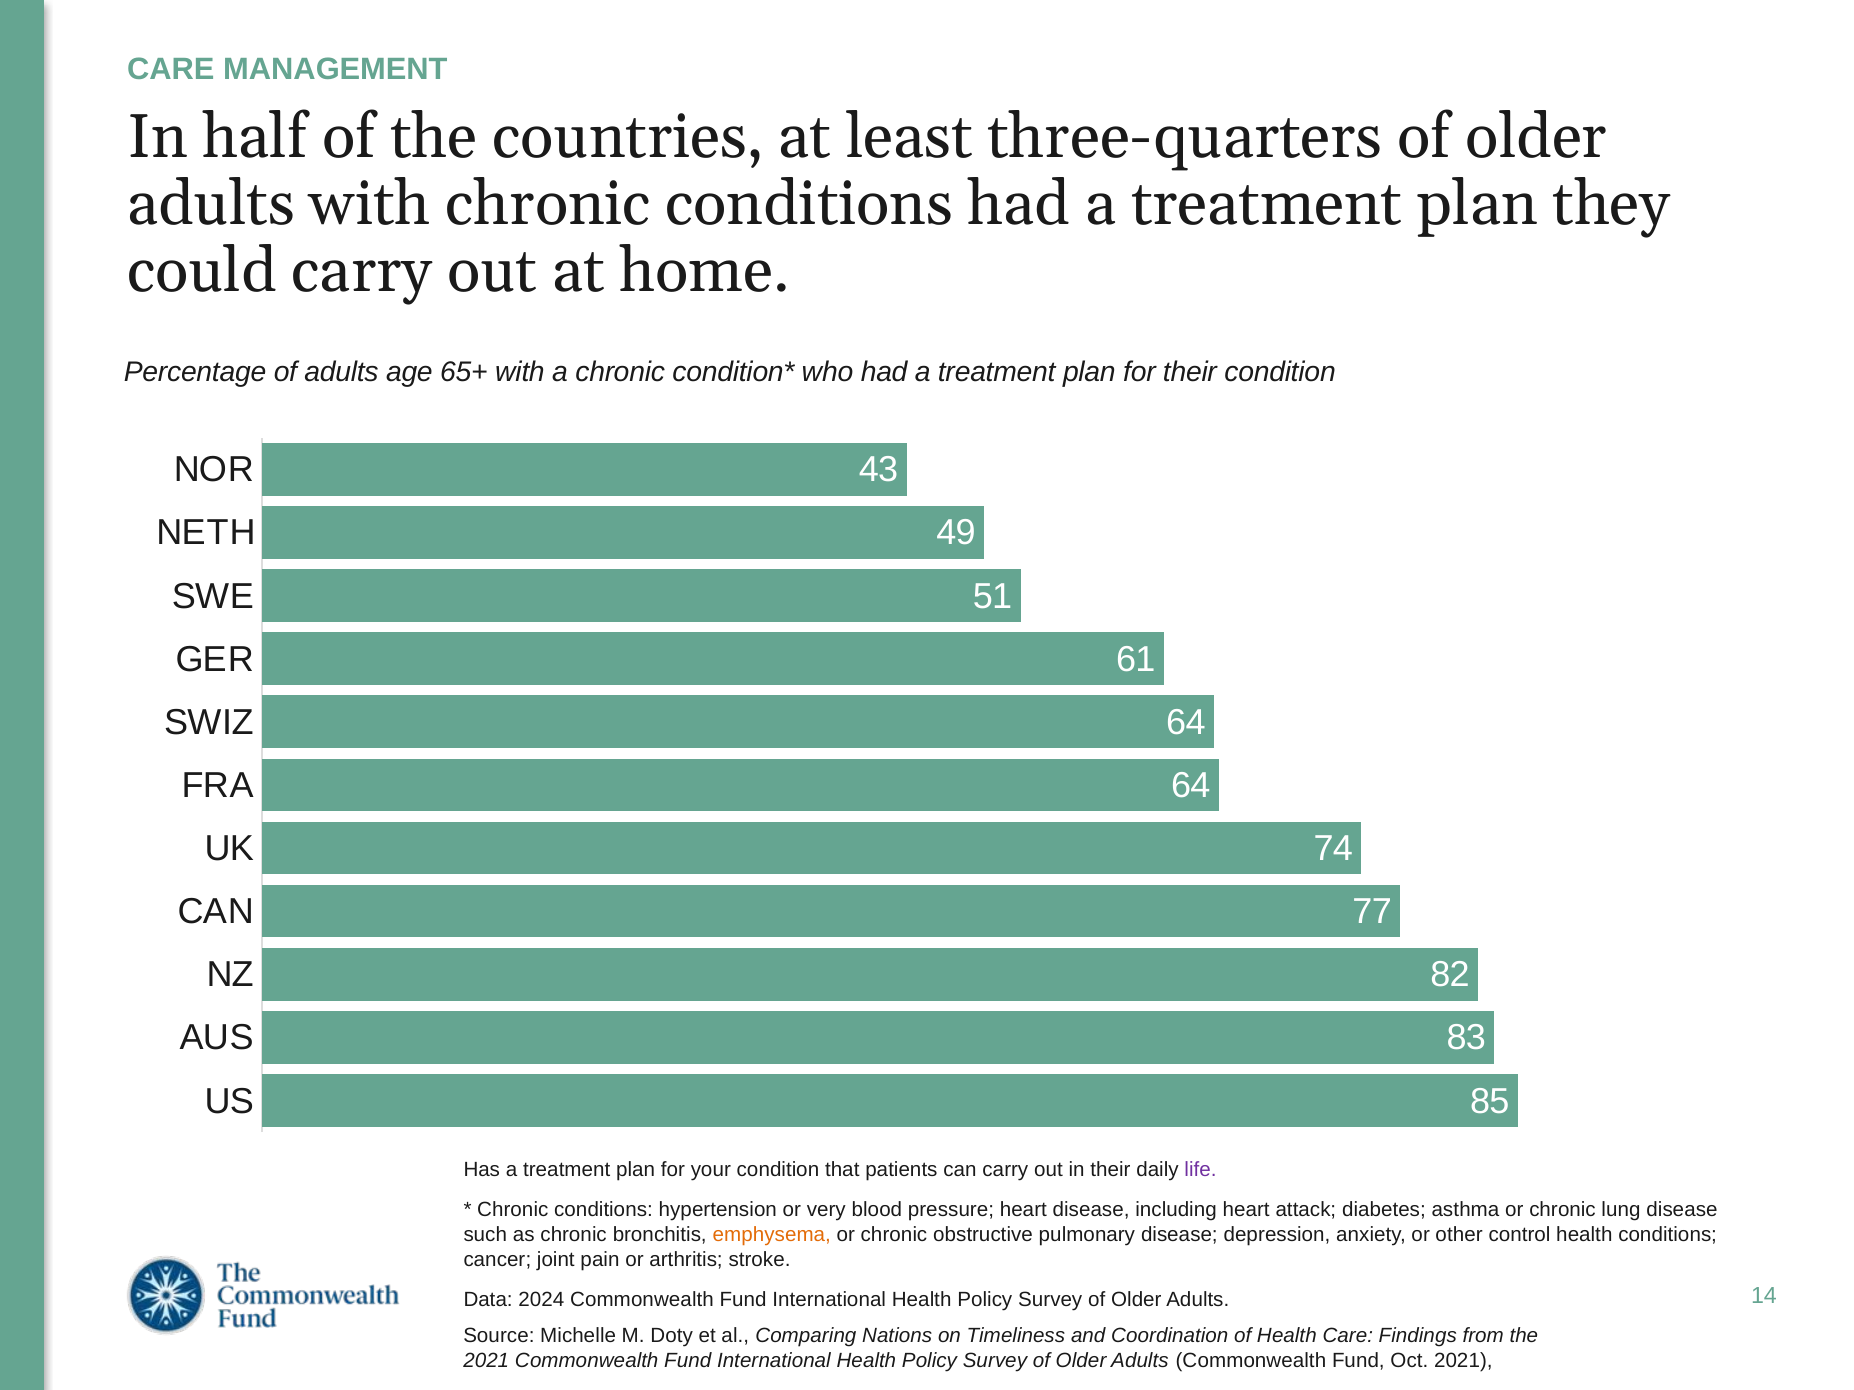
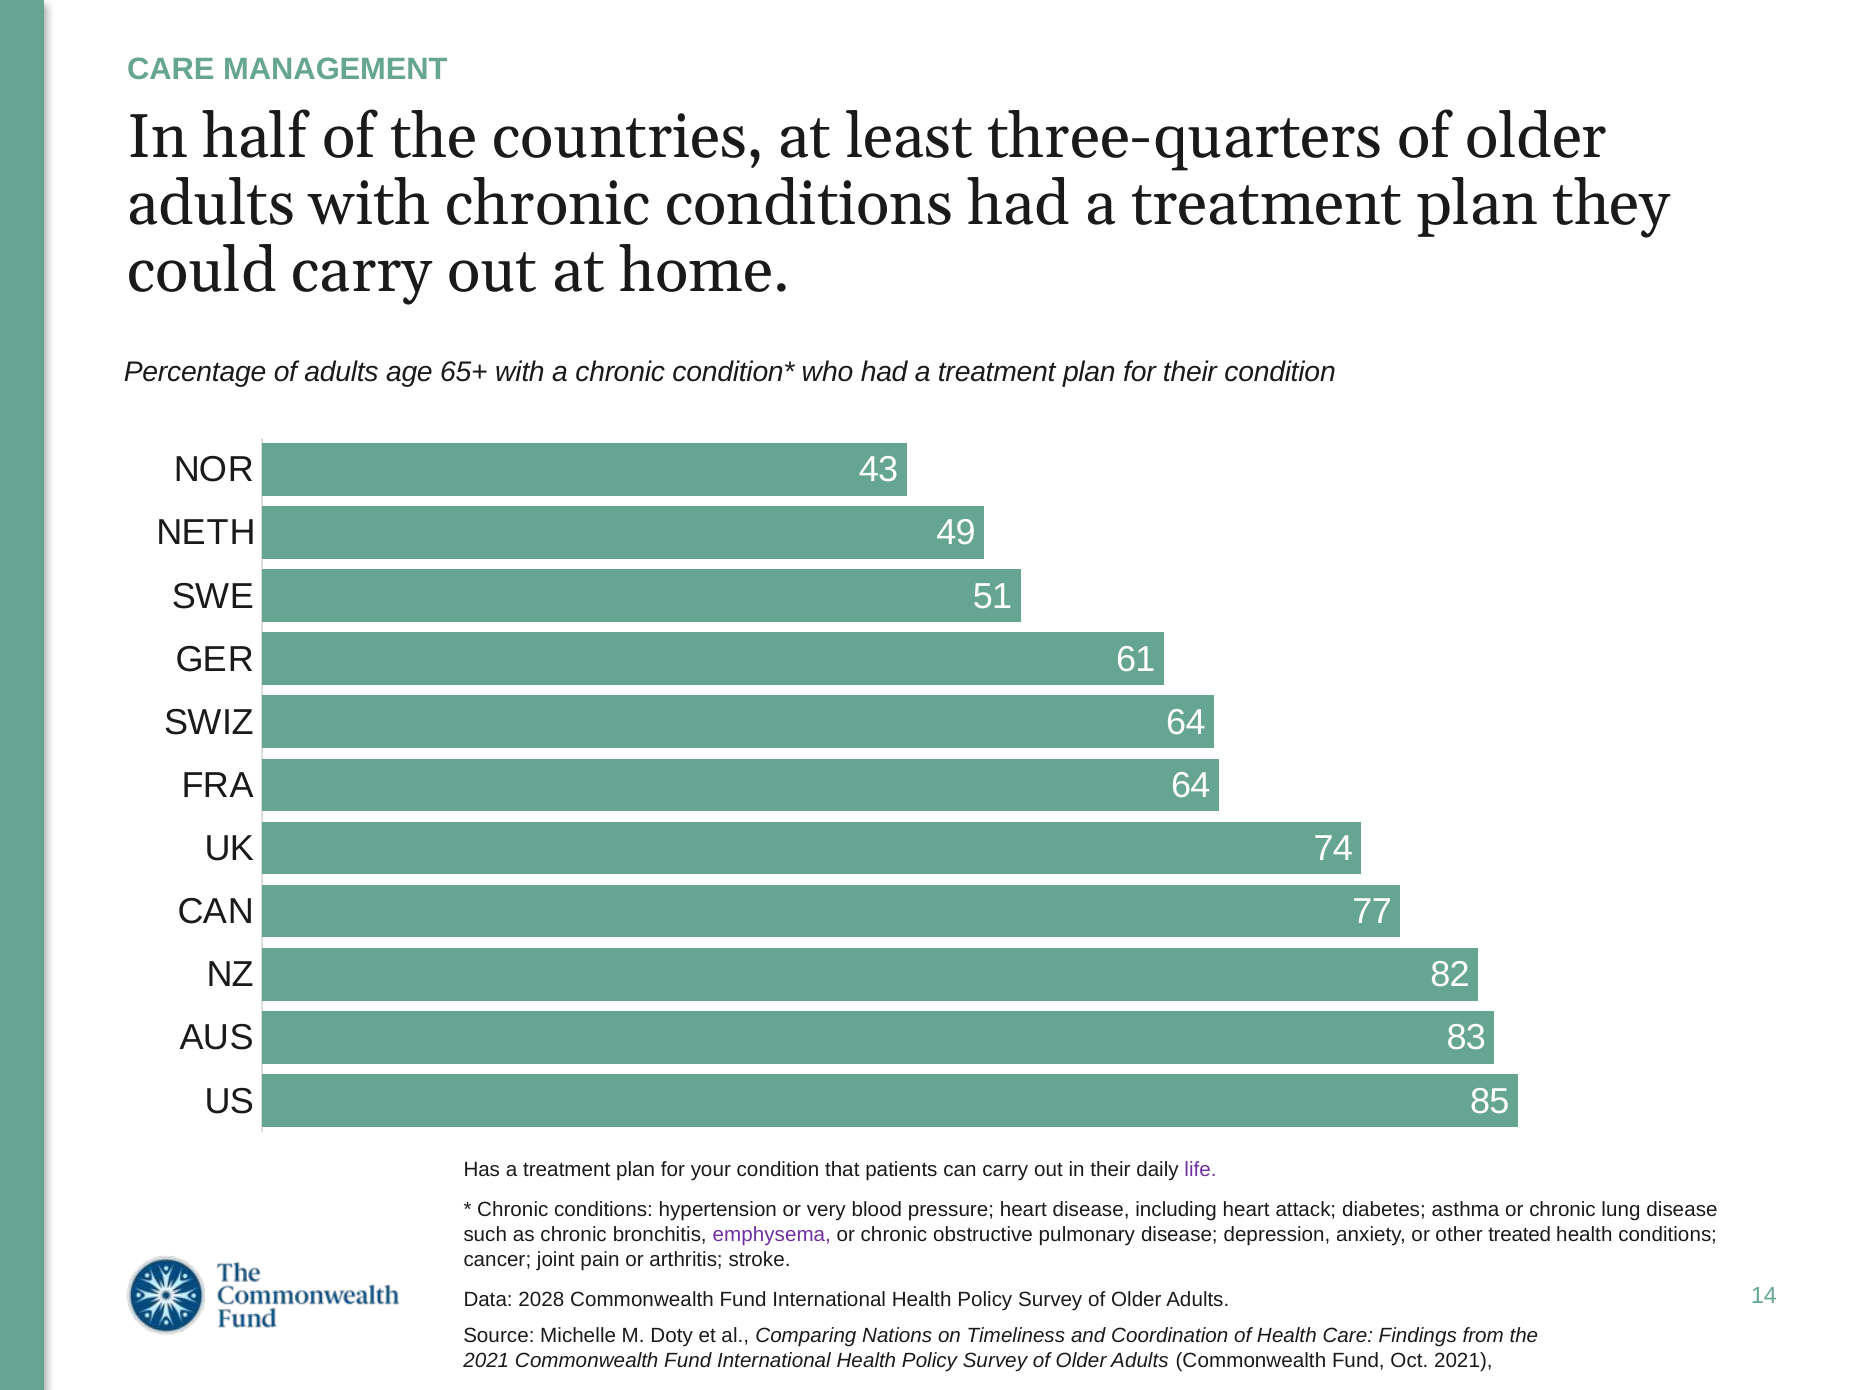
emphysema colour: orange -> purple (772, 1235)
control: control -> treated (1520, 1235)
2024: 2024 -> 2028 (541, 1300)
